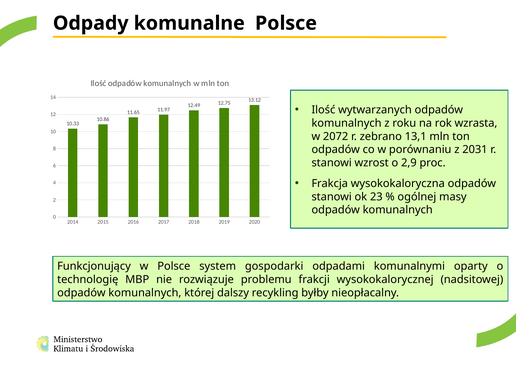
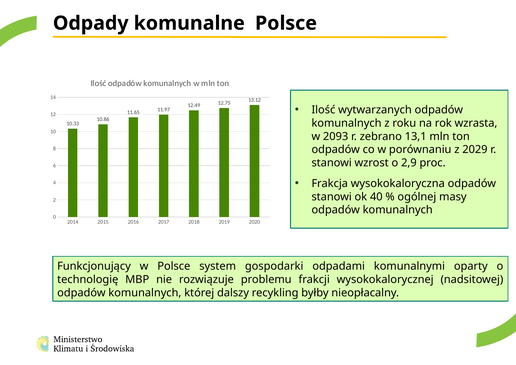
2072: 2072 -> 2093 (336, 136)
2031: 2031 -> 2029 (475, 150)
23: 23 -> 40 (376, 197)
